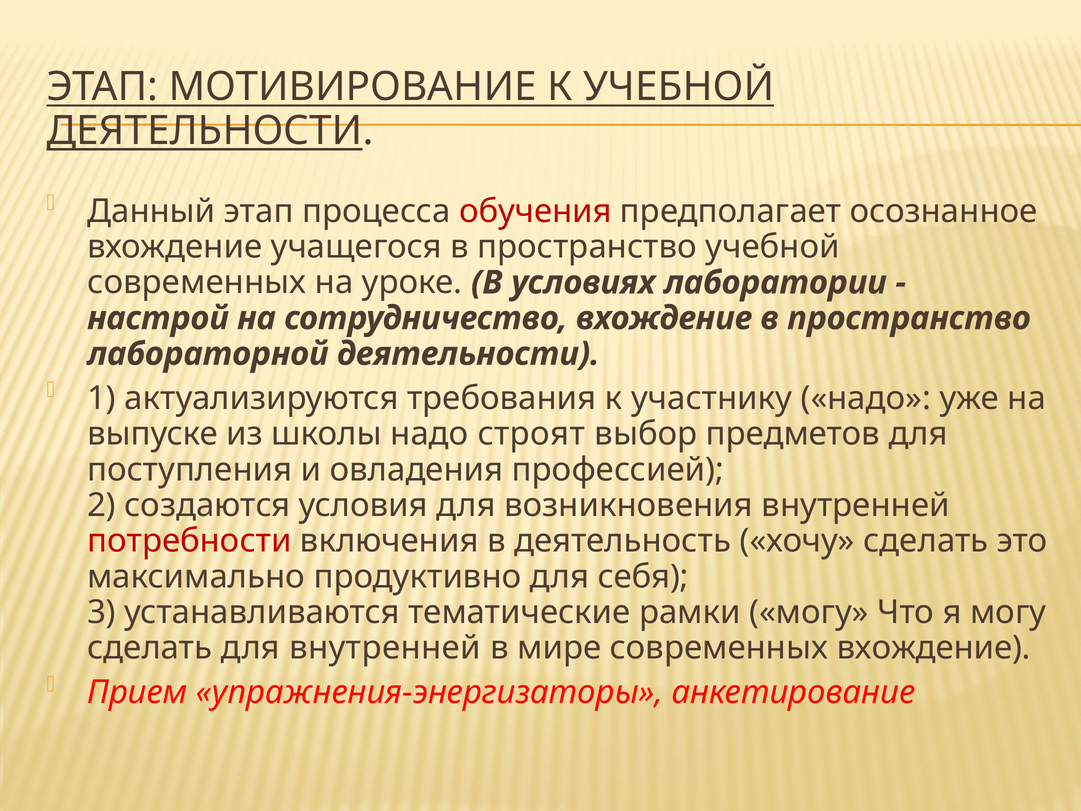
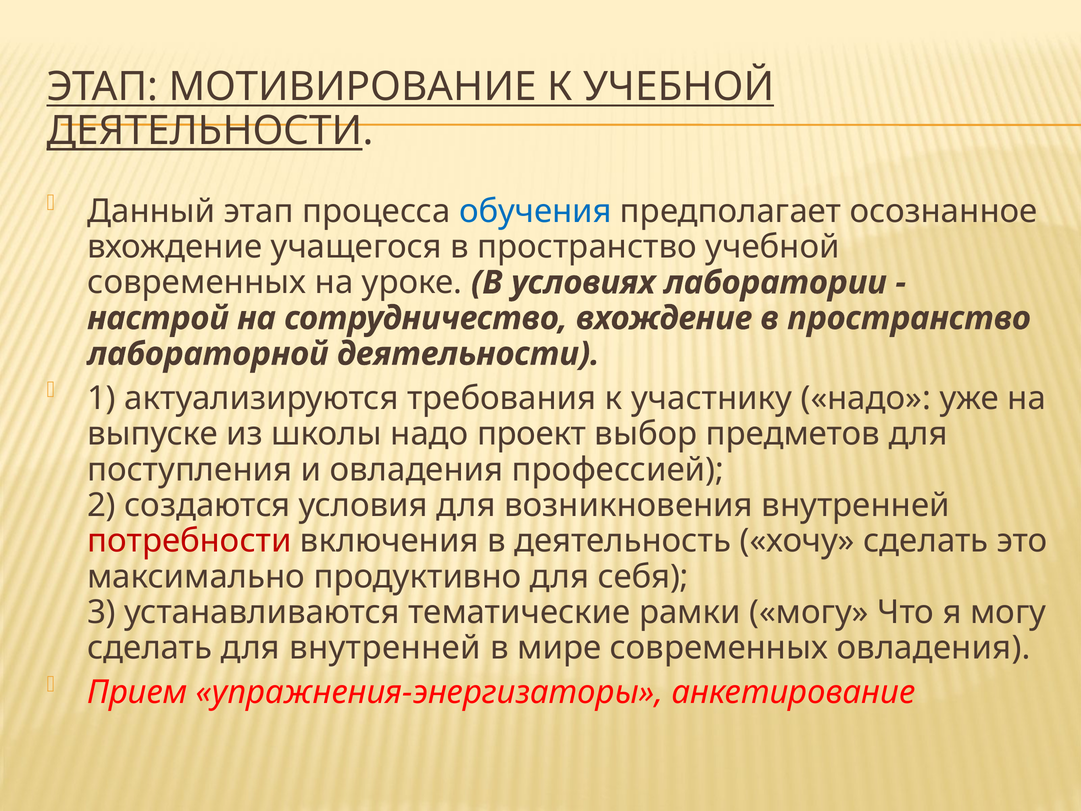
обучения colour: red -> blue (535, 211)
строят: строят -> проект (532, 434)
современных вхождение: вхождение -> овладения (934, 648)
